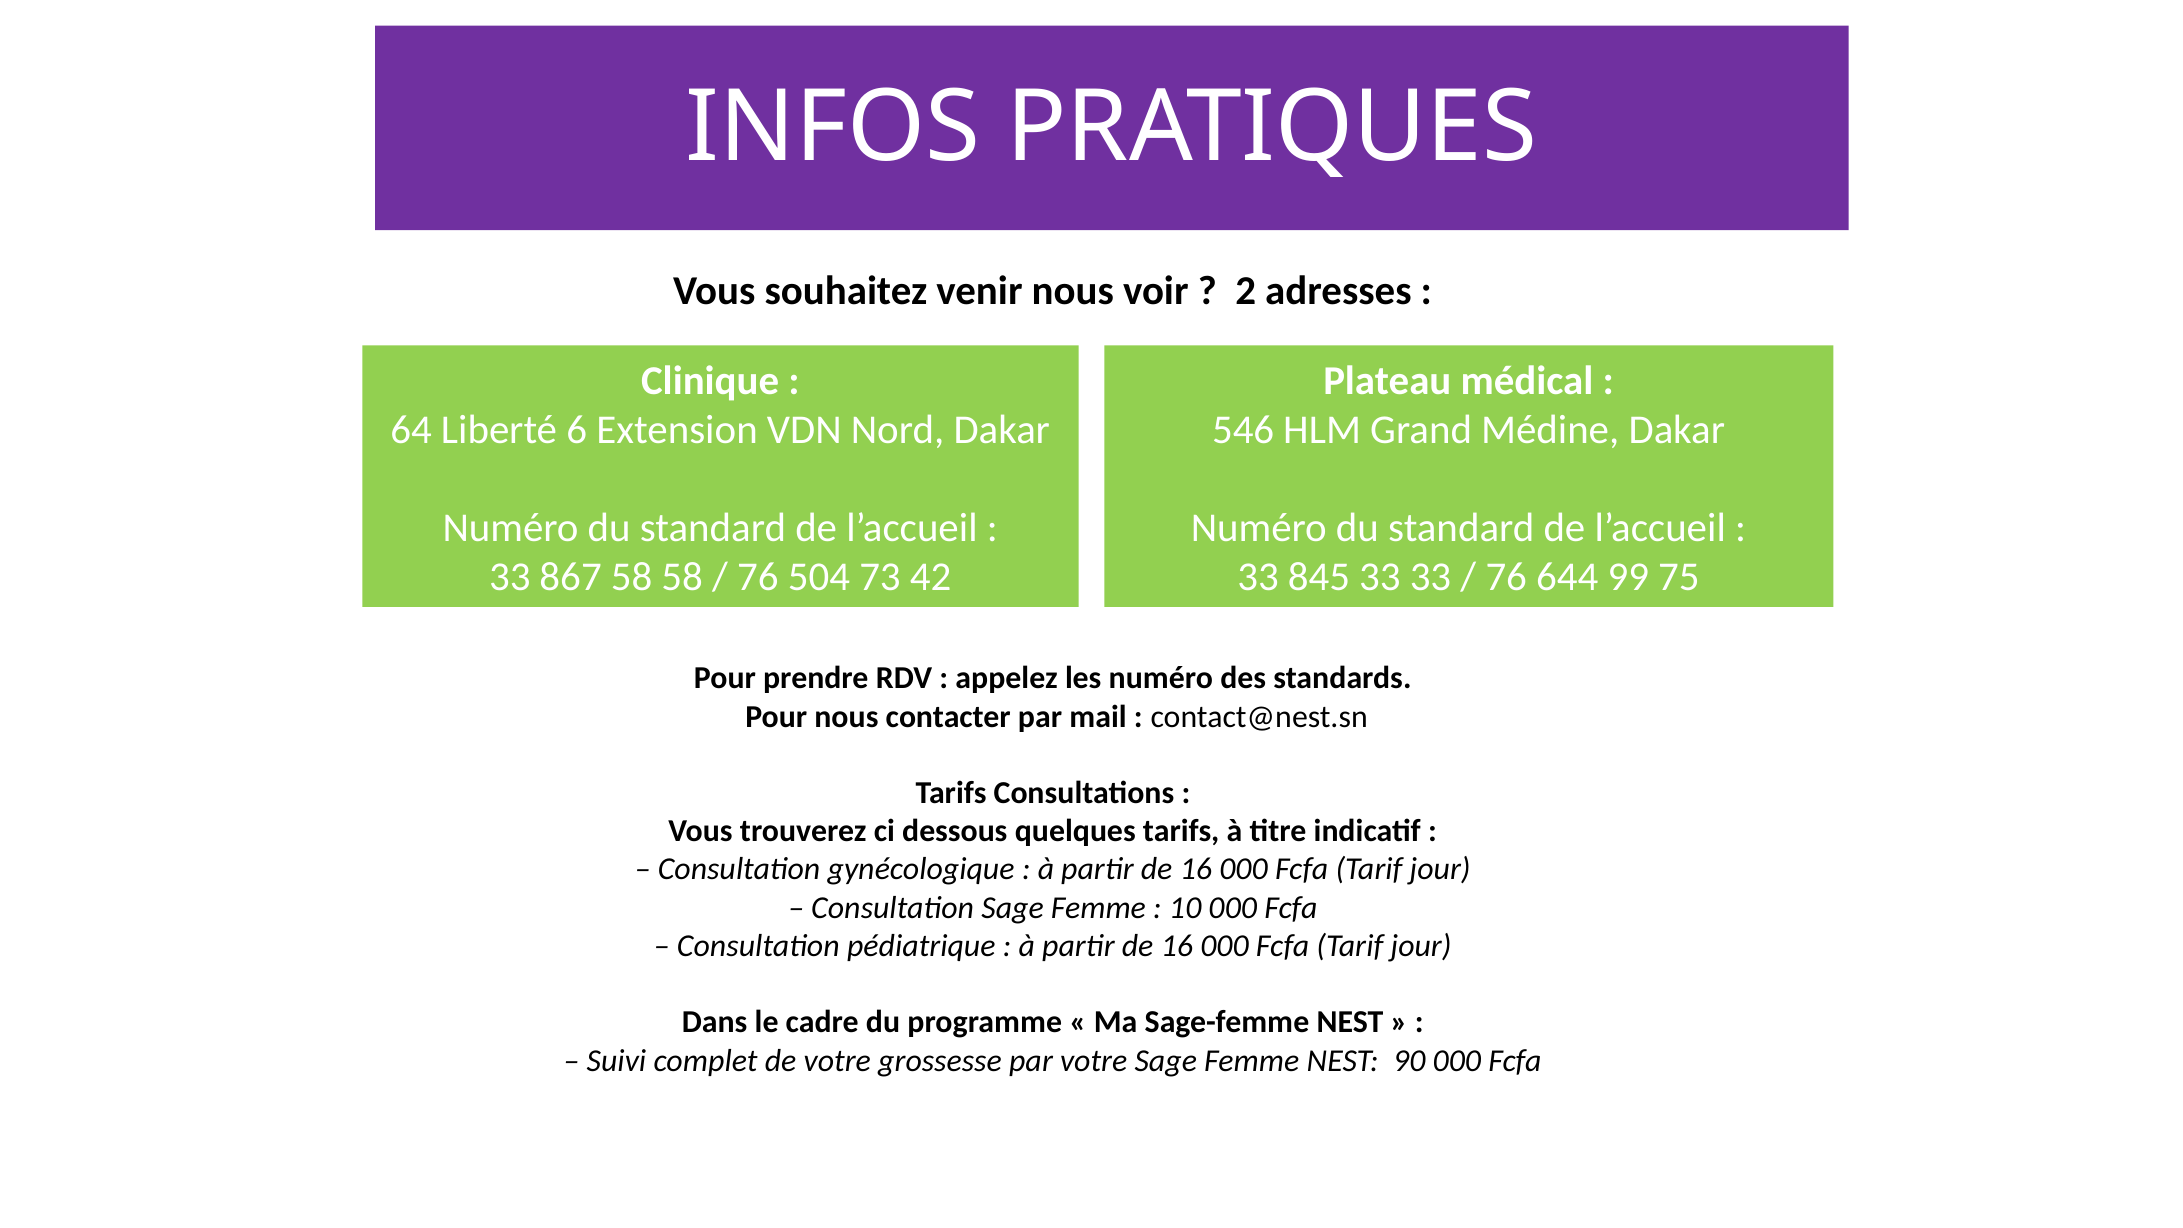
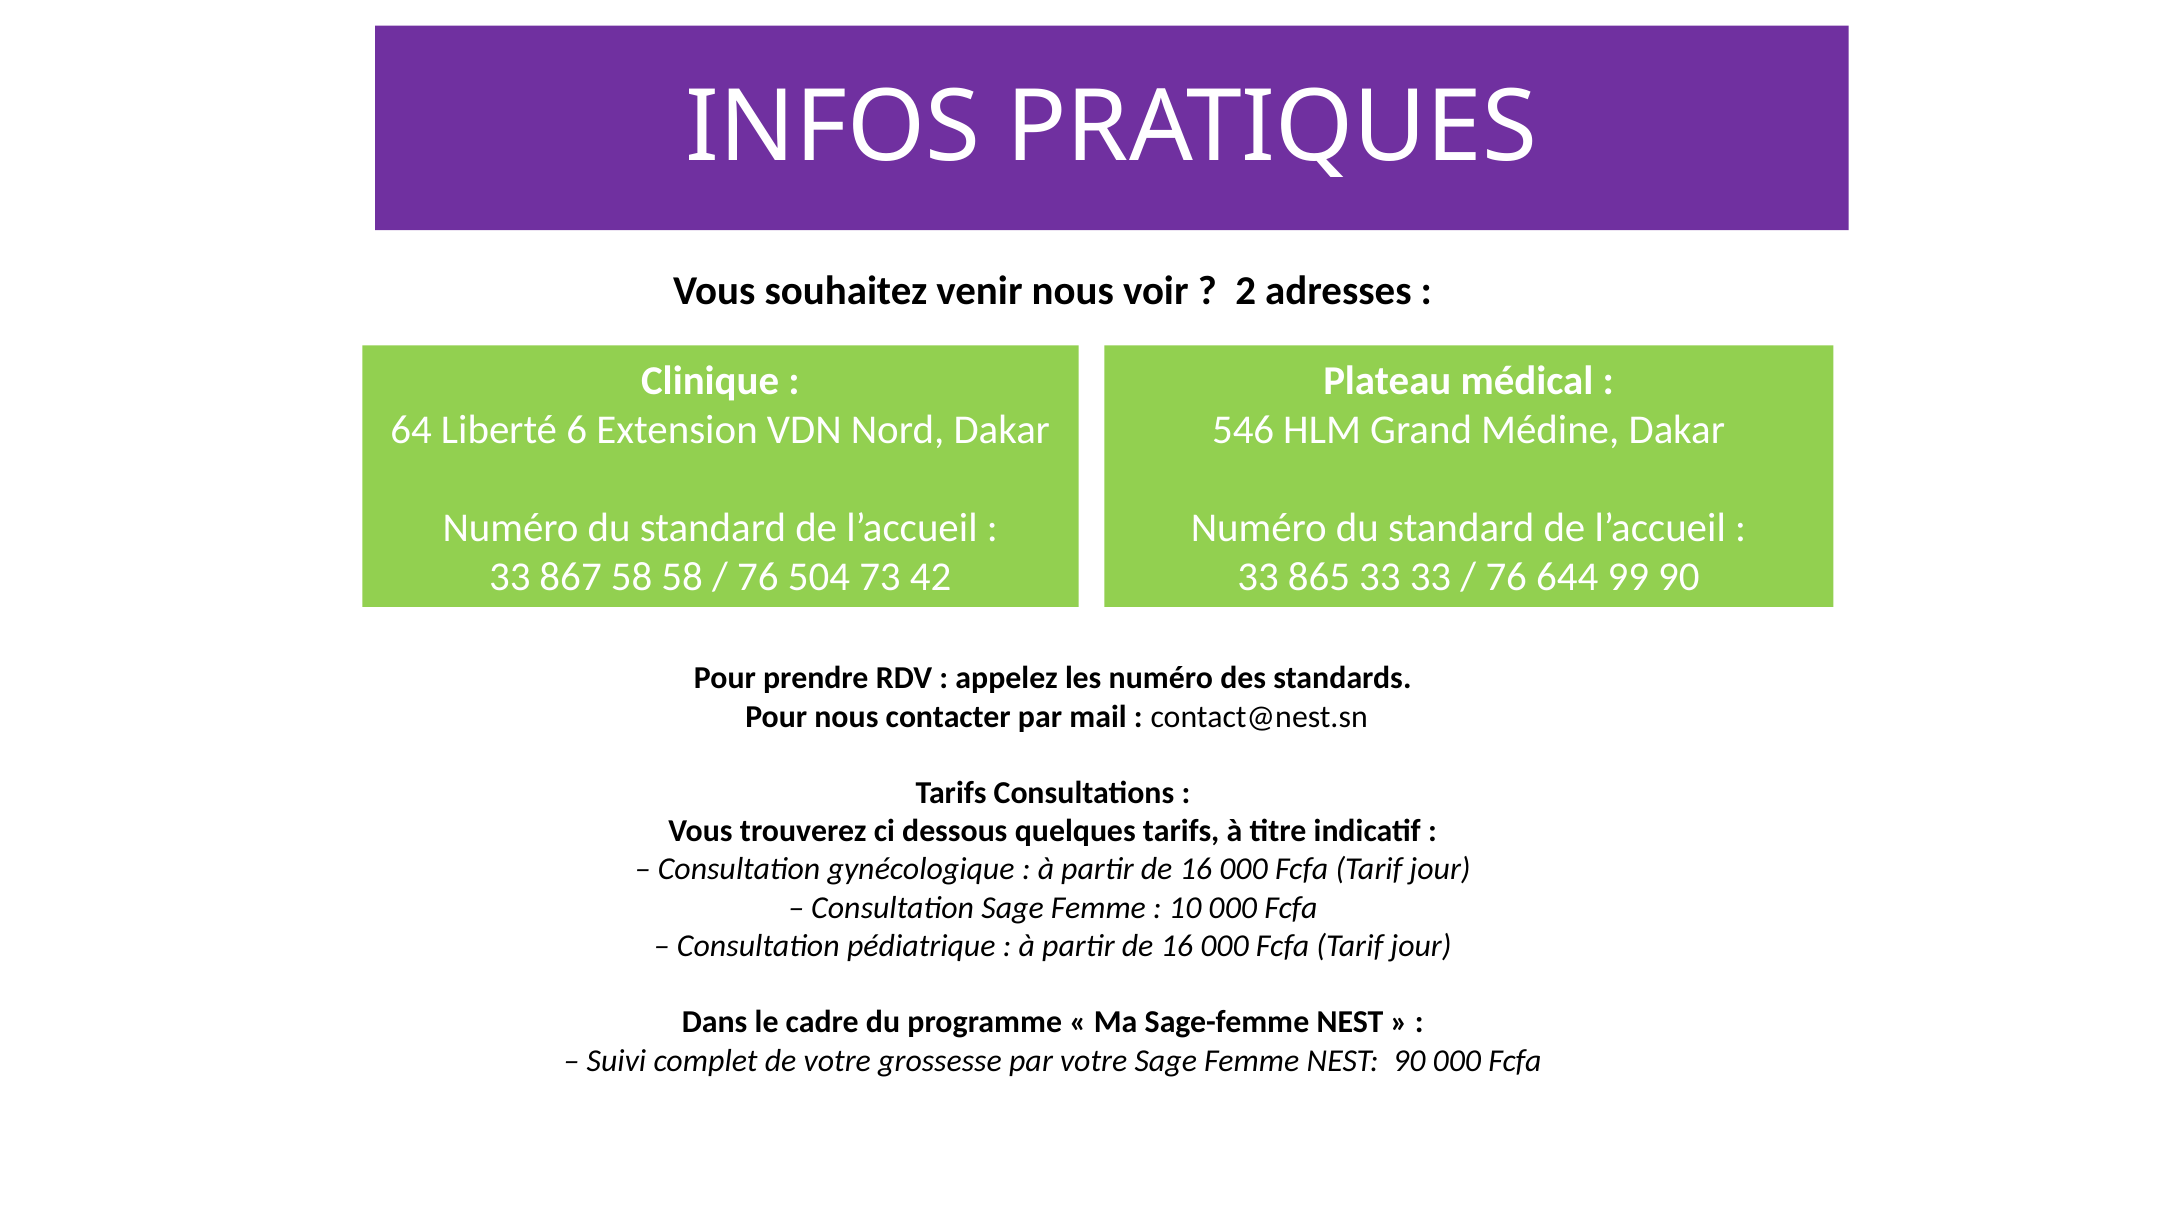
845: 845 -> 865 (1319, 577)
99 75: 75 -> 90 (1679, 577)
